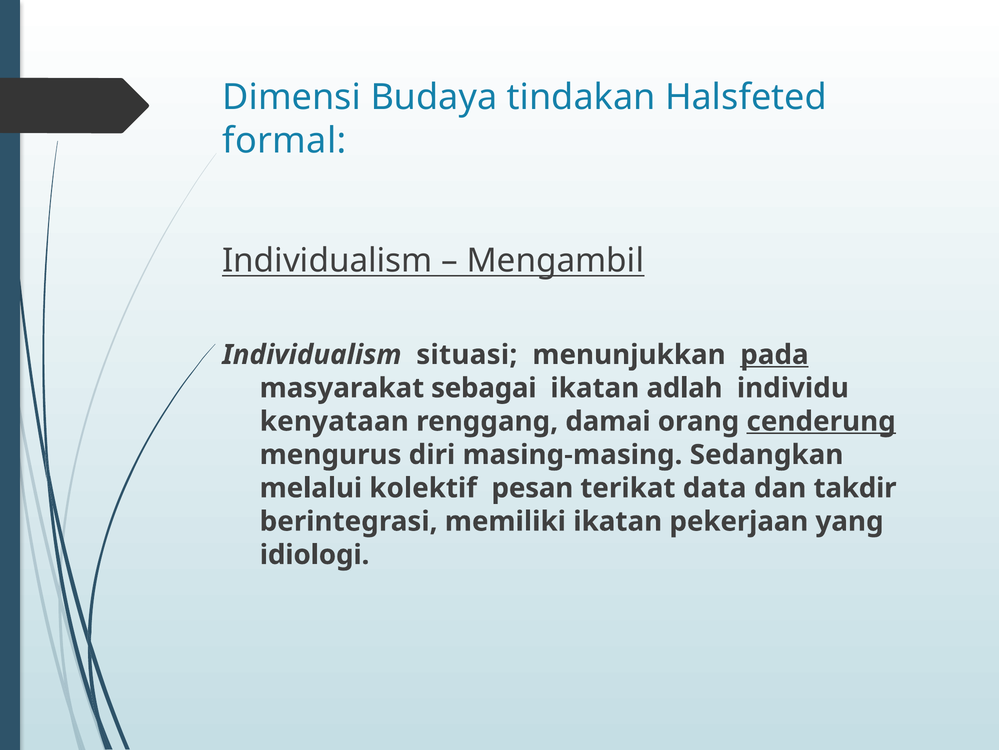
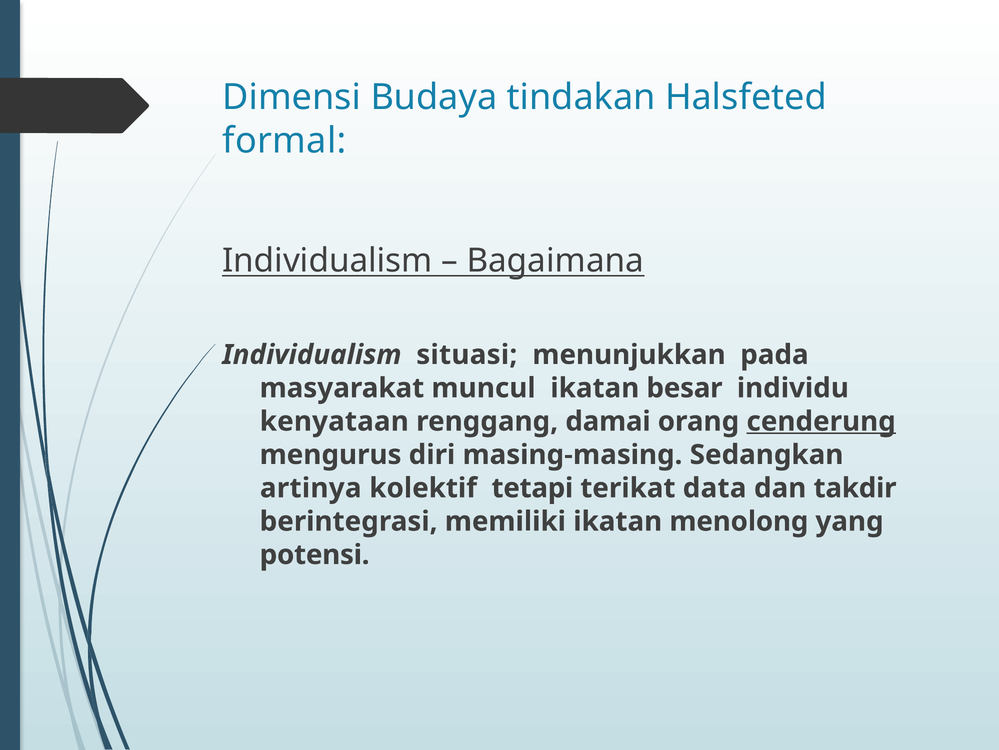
Mengambil: Mengambil -> Bagaimana (555, 260)
pada underline: present -> none (774, 354)
sebagai: sebagai -> muncul (484, 388)
adlah: adlah -> besar (685, 388)
melalui: melalui -> artinya (311, 488)
pesan: pesan -> tetapi (532, 488)
pekerjaan: pekerjaan -> menolong (739, 521)
idiologi: idiologi -> potensi (315, 554)
